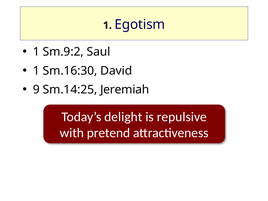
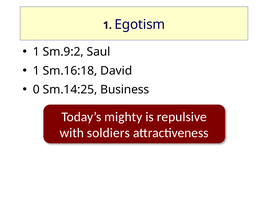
Sm.16:30: Sm.16:30 -> Sm.16:18 (70, 71)
9: 9 -> 0 (36, 90)
Jeremiah: Jeremiah -> Business (125, 90)
delight: delight -> mighty (123, 117)
pretend: pretend -> soldiers (108, 133)
